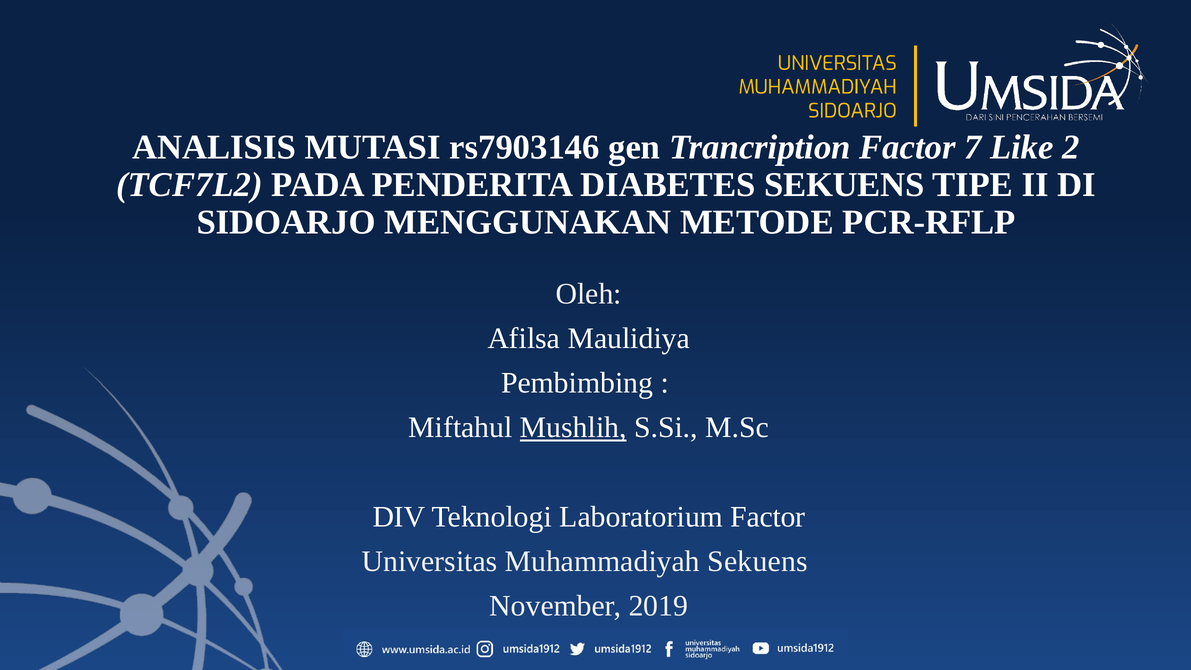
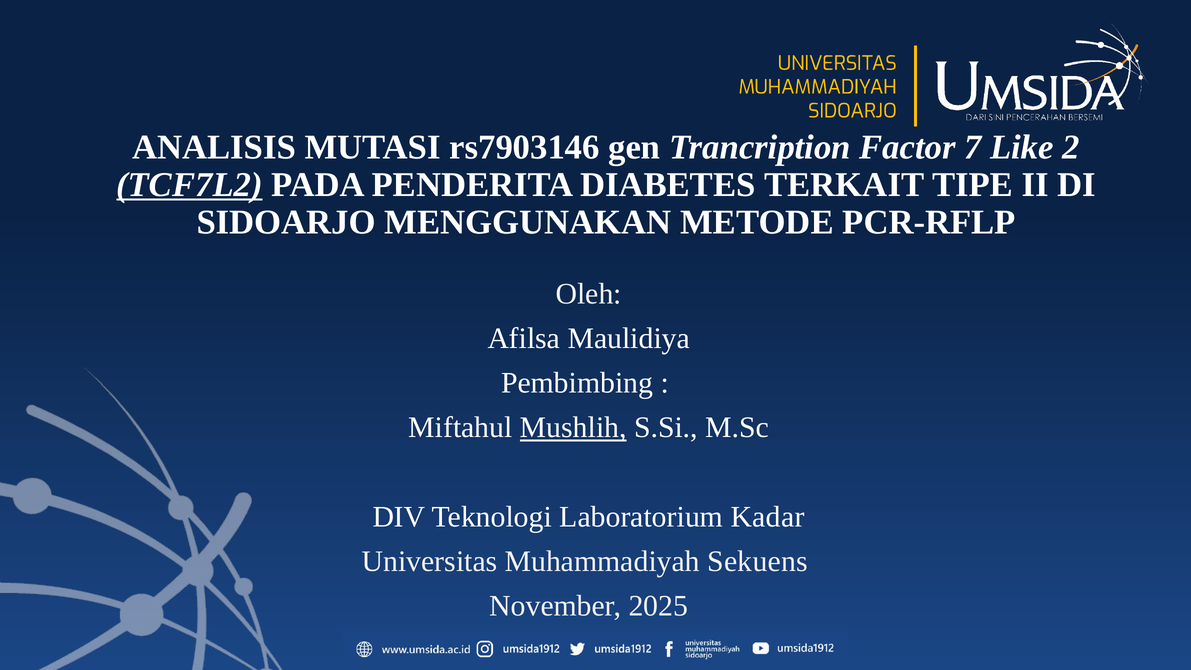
TCF7L2 underline: none -> present (189, 185)
DIABETES SEKUENS: SEKUENS -> TERKAIT (844, 185)
Laboratorium Factor: Factor -> Kadar (768, 517)
2019: 2019 -> 2025 (658, 606)
